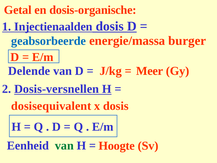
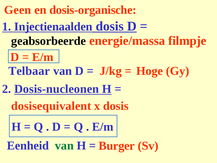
Getal: Getal -> Geen (18, 10)
geabsorbeerde colour: blue -> black (49, 41)
burger: burger -> filmpje (187, 41)
Delende: Delende -> Telbaar (29, 71)
Meer: Meer -> Hoge (150, 71)
Dosis-versnellen: Dosis-versnellen -> Dosis-nucleonen (57, 89)
Hoogte: Hoogte -> Burger (117, 146)
